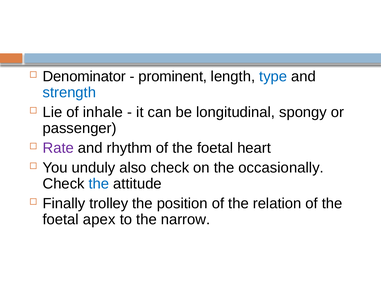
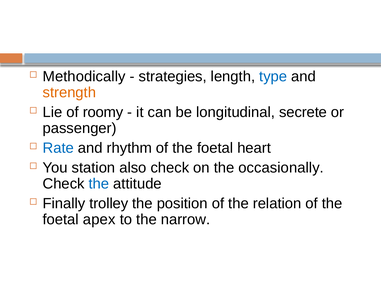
Denominator: Denominator -> Methodically (84, 76)
prominent: prominent -> strategies (173, 76)
strength colour: blue -> orange (69, 93)
inhale: inhale -> roomy (103, 112)
spongy: spongy -> secrete (303, 112)
Rate colour: purple -> blue (58, 148)
unduly: unduly -> station (93, 168)
